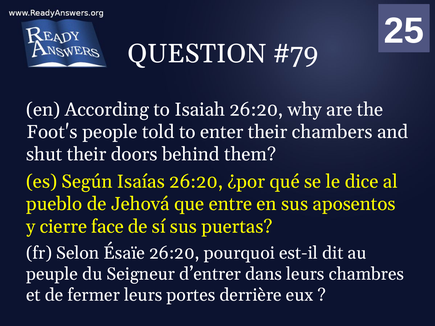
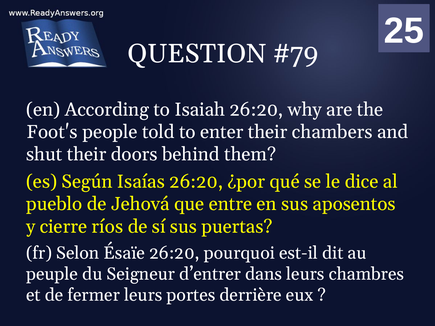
face: face -> ríos (107, 227)
